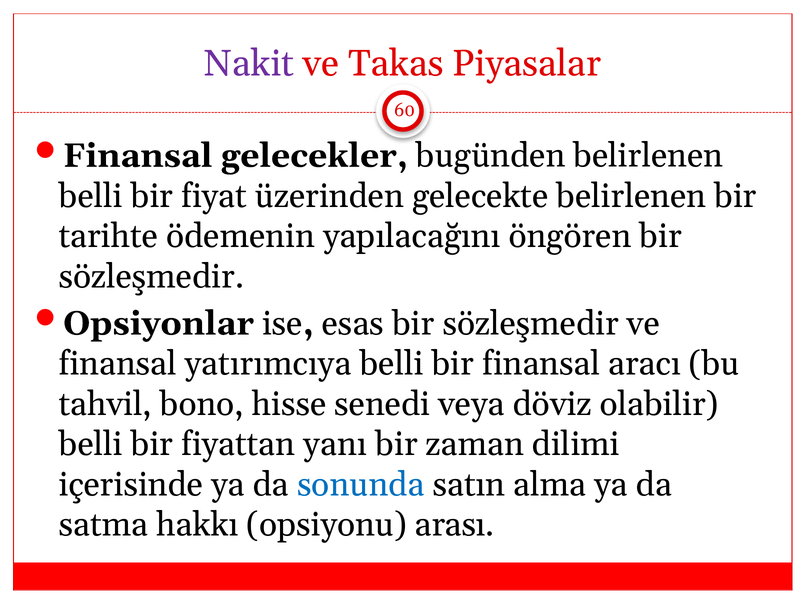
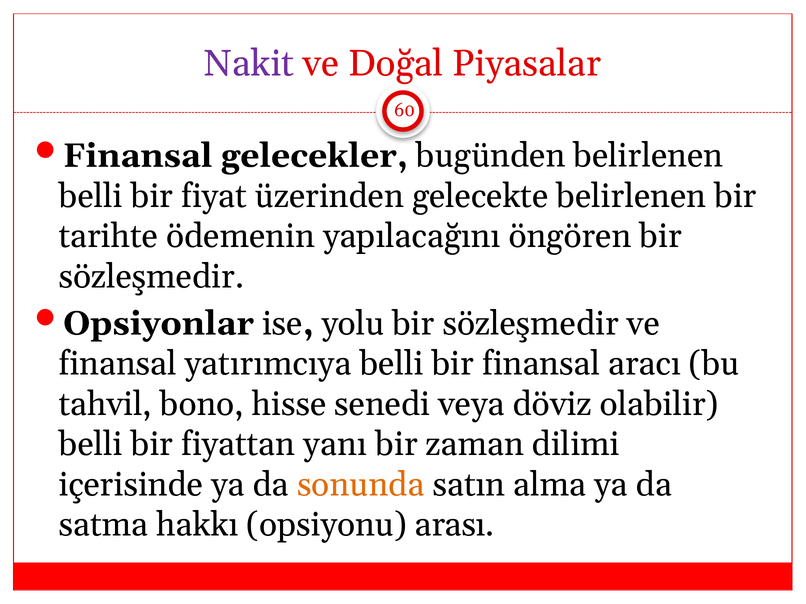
Takas: Takas -> Doğal (396, 63)
esas: esas -> yolu (353, 324)
sonunda colour: blue -> orange (361, 485)
